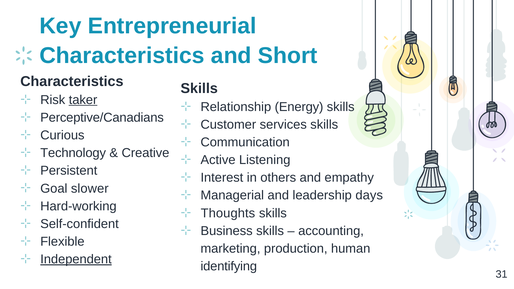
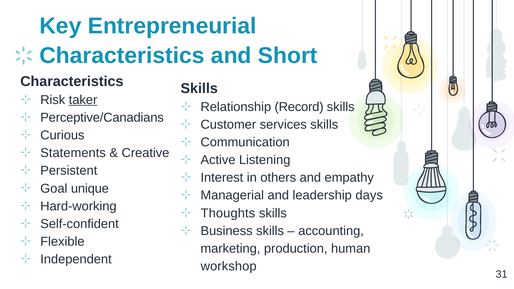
Energy: Energy -> Record (299, 107)
Technology: Technology -> Statements (73, 153)
slower: slower -> unique (90, 189)
Independent underline: present -> none (76, 259)
identifying: identifying -> workshop (229, 266)
